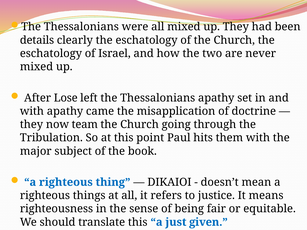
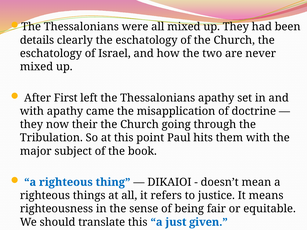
Lose: Lose -> First (66, 98)
team: team -> their (85, 125)
